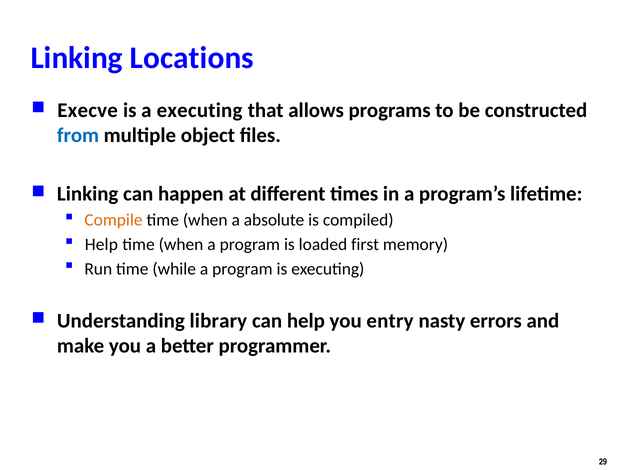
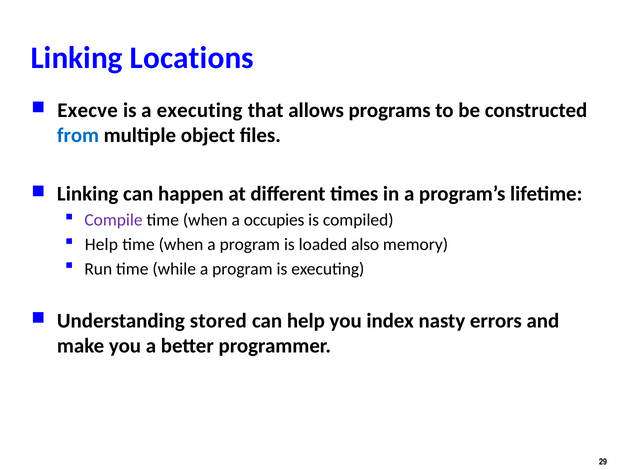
Compile colour: orange -> purple (114, 220)
absolute: absolute -> occupies (274, 220)
first: first -> also (365, 245)
library: library -> stored (218, 321)
entry: entry -> index (390, 321)
